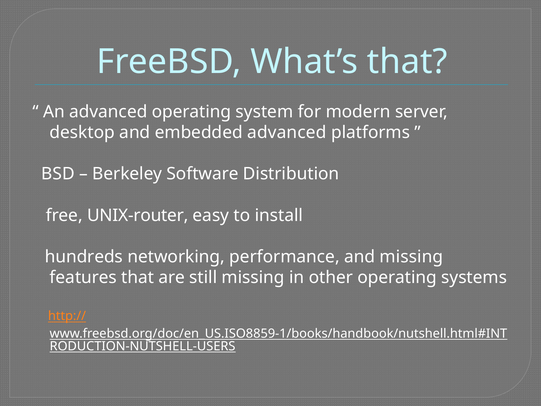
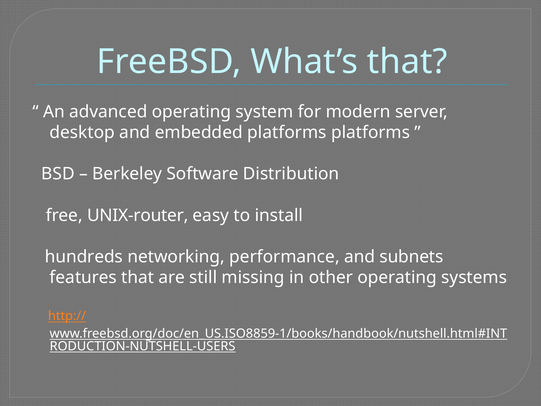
embedded advanced: advanced -> platforms (287, 132)
and missing: missing -> subnets (412, 257)
